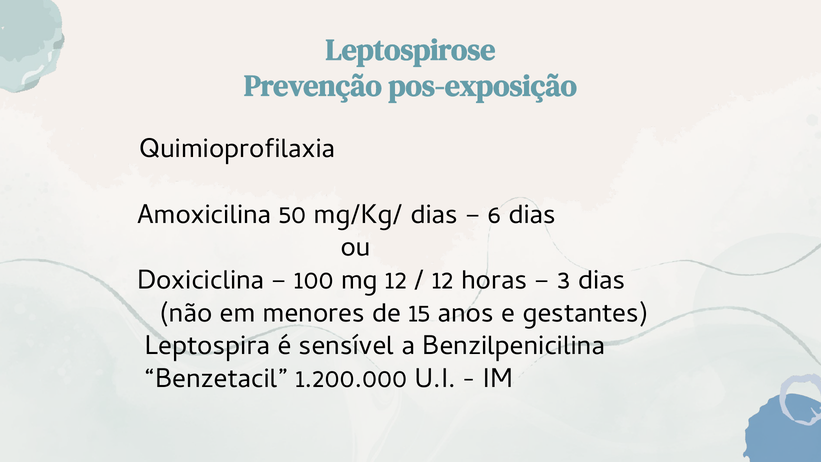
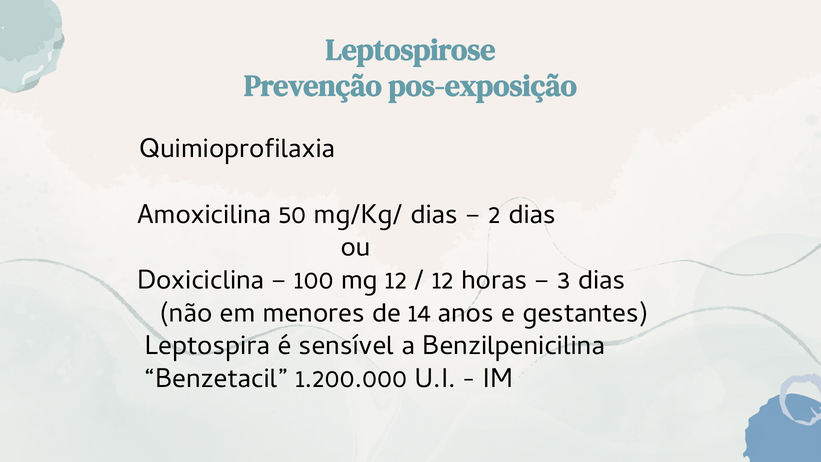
6: 6 -> 2 (494, 214)
15: 15 -> 14 (420, 312)
